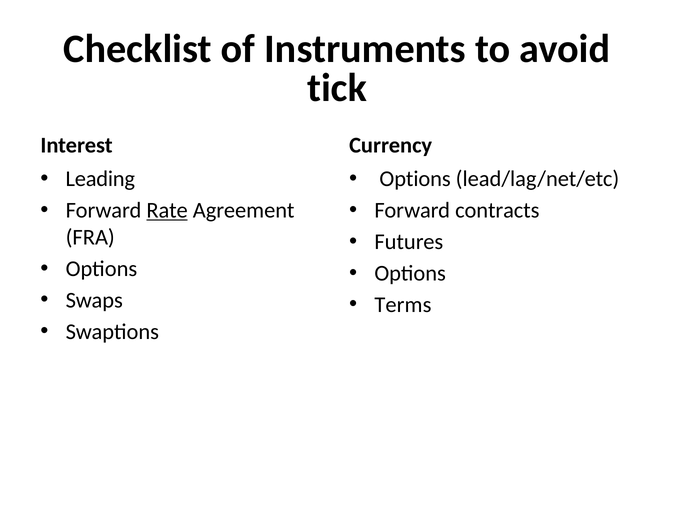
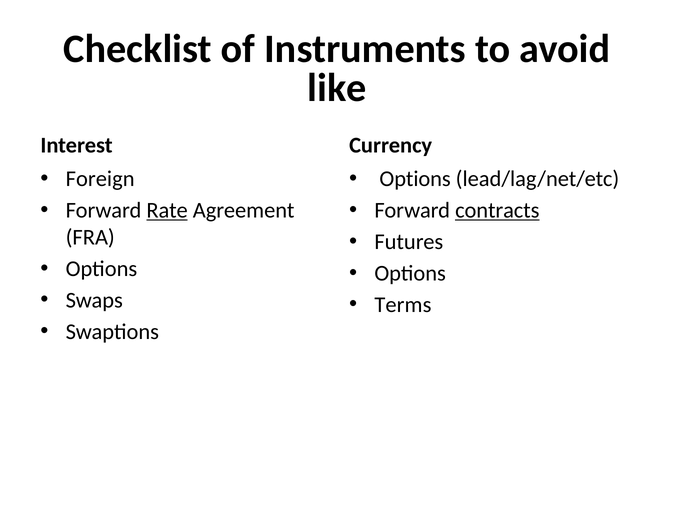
tick: tick -> like (337, 88)
Leading: Leading -> Foreign (100, 179)
contracts underline: none -> present (497, 210)
